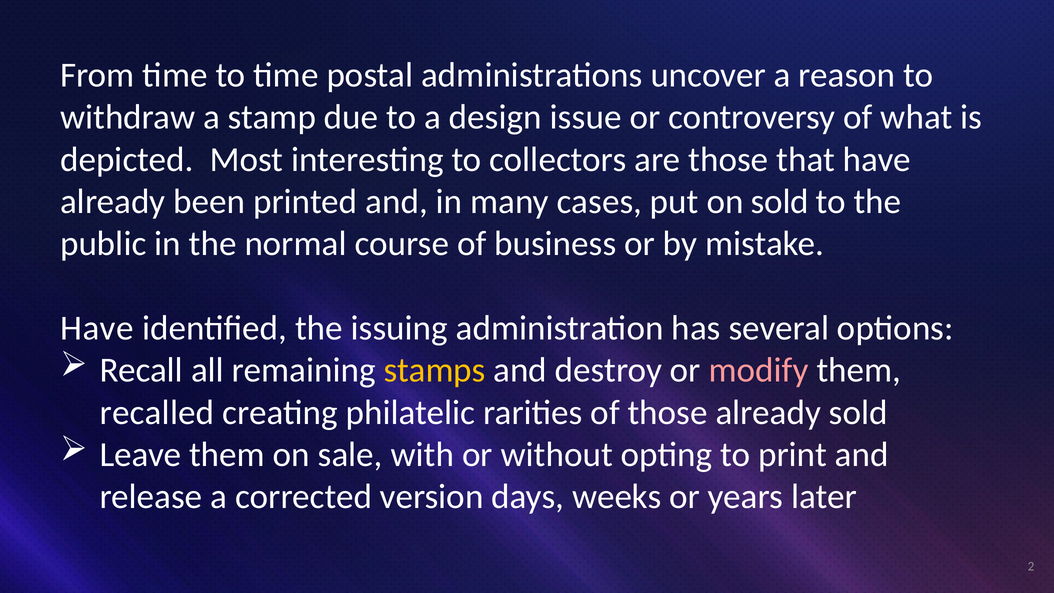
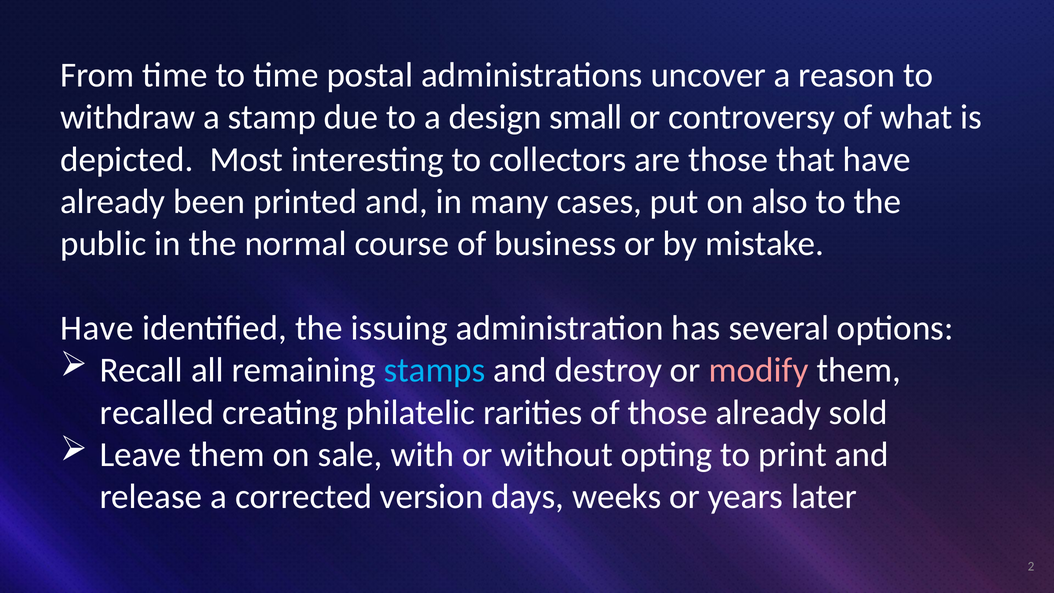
issue: issue -> small (586, 117)
on sold: sold -> also (780, 202)
stamps colour: yellow -> light blue (435, 370)
